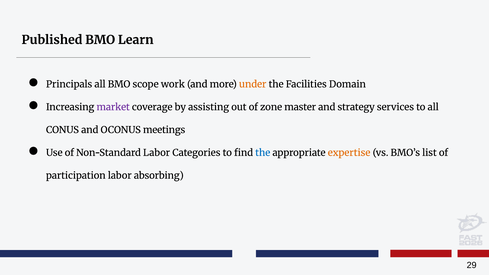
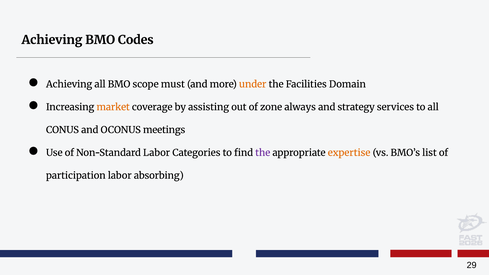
Published: Published -> Achieving (52, 40)
Learn: Learn -> Codes (136, 40)
Principals: Principals -> Achieving (69, 84)
work: work -> must (173, 84)
market colour: purple -> orange (113, 107)
master: master -> always (300, 107)
the colour: blue -> purple (263, 153)
